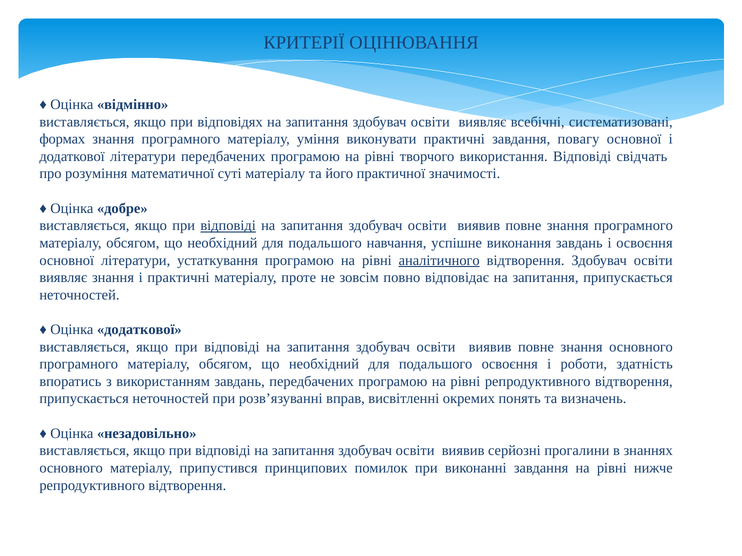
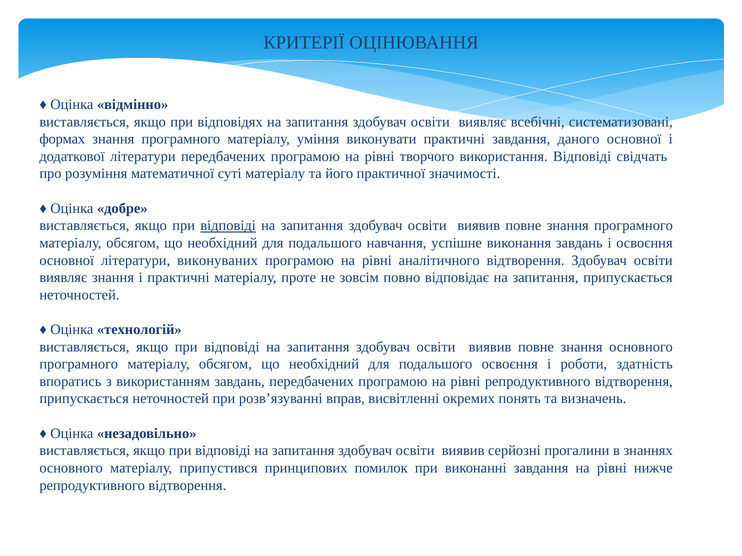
повагу: повагу -> даного (579, 139)
устаткування: устаткування -> виконуваних (218, 260)
аналітичного underline: present -> none (439, 260)
Оцінка додаткової: додаткової -> технологій (139, 330)
